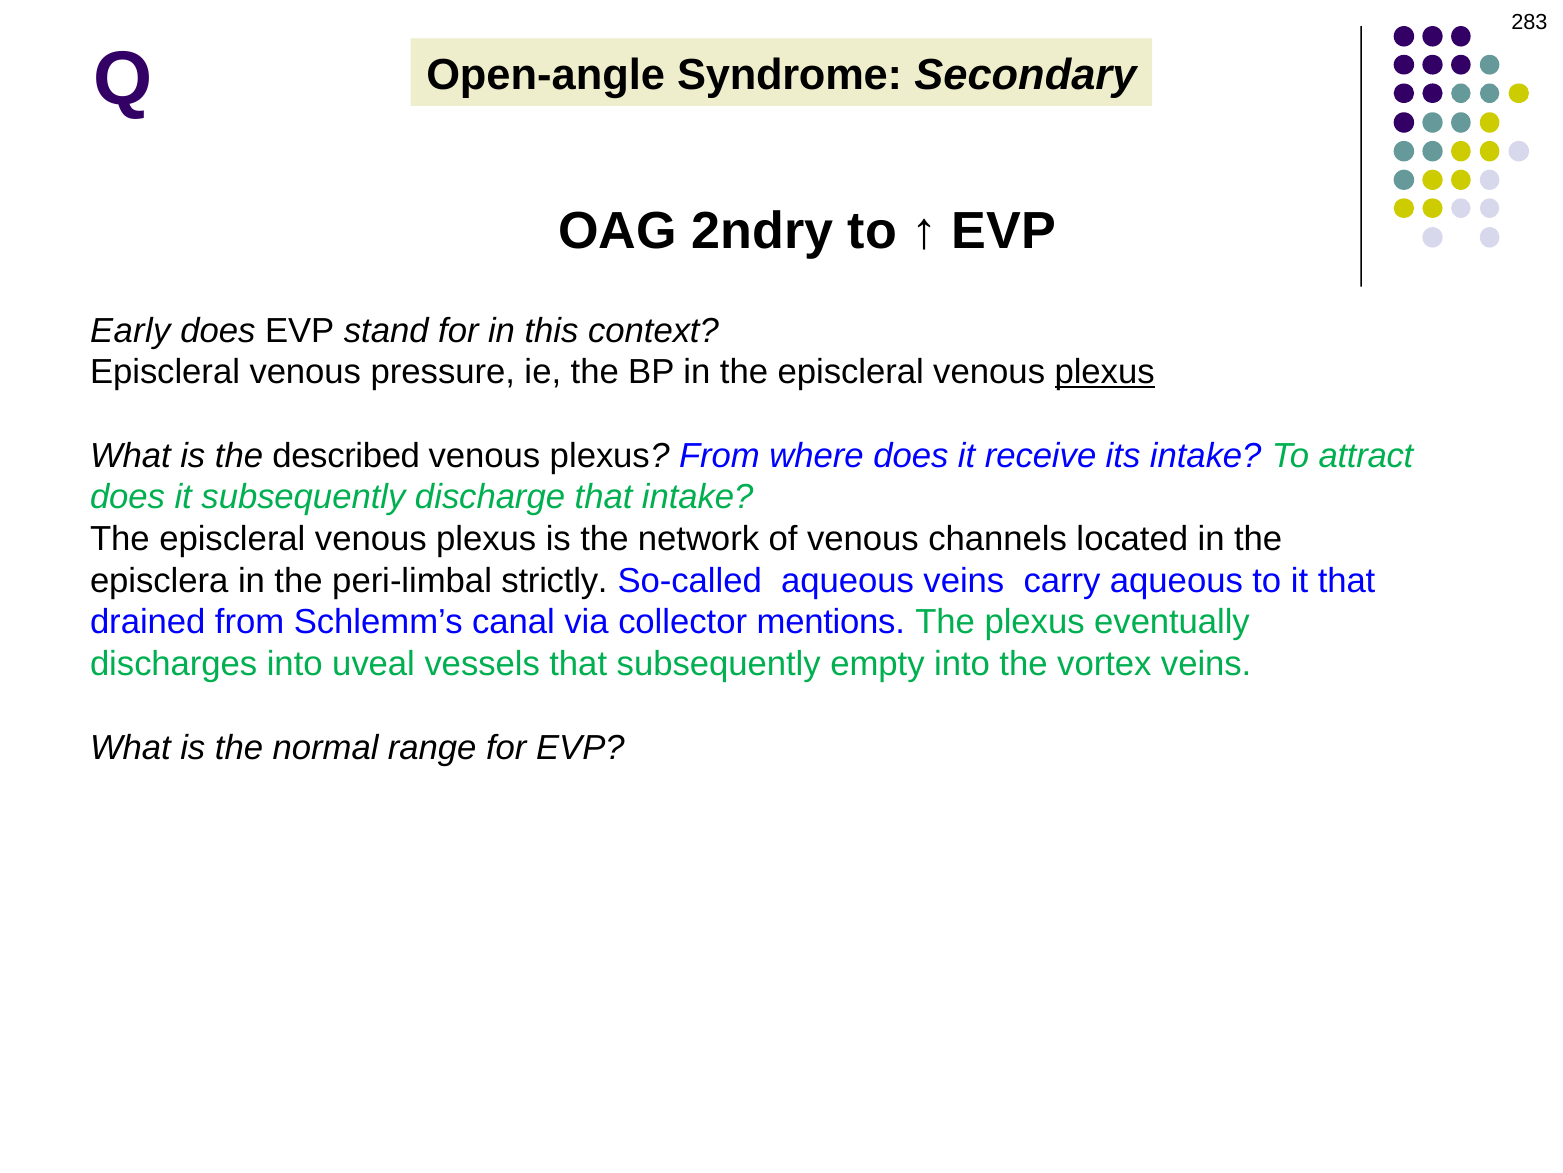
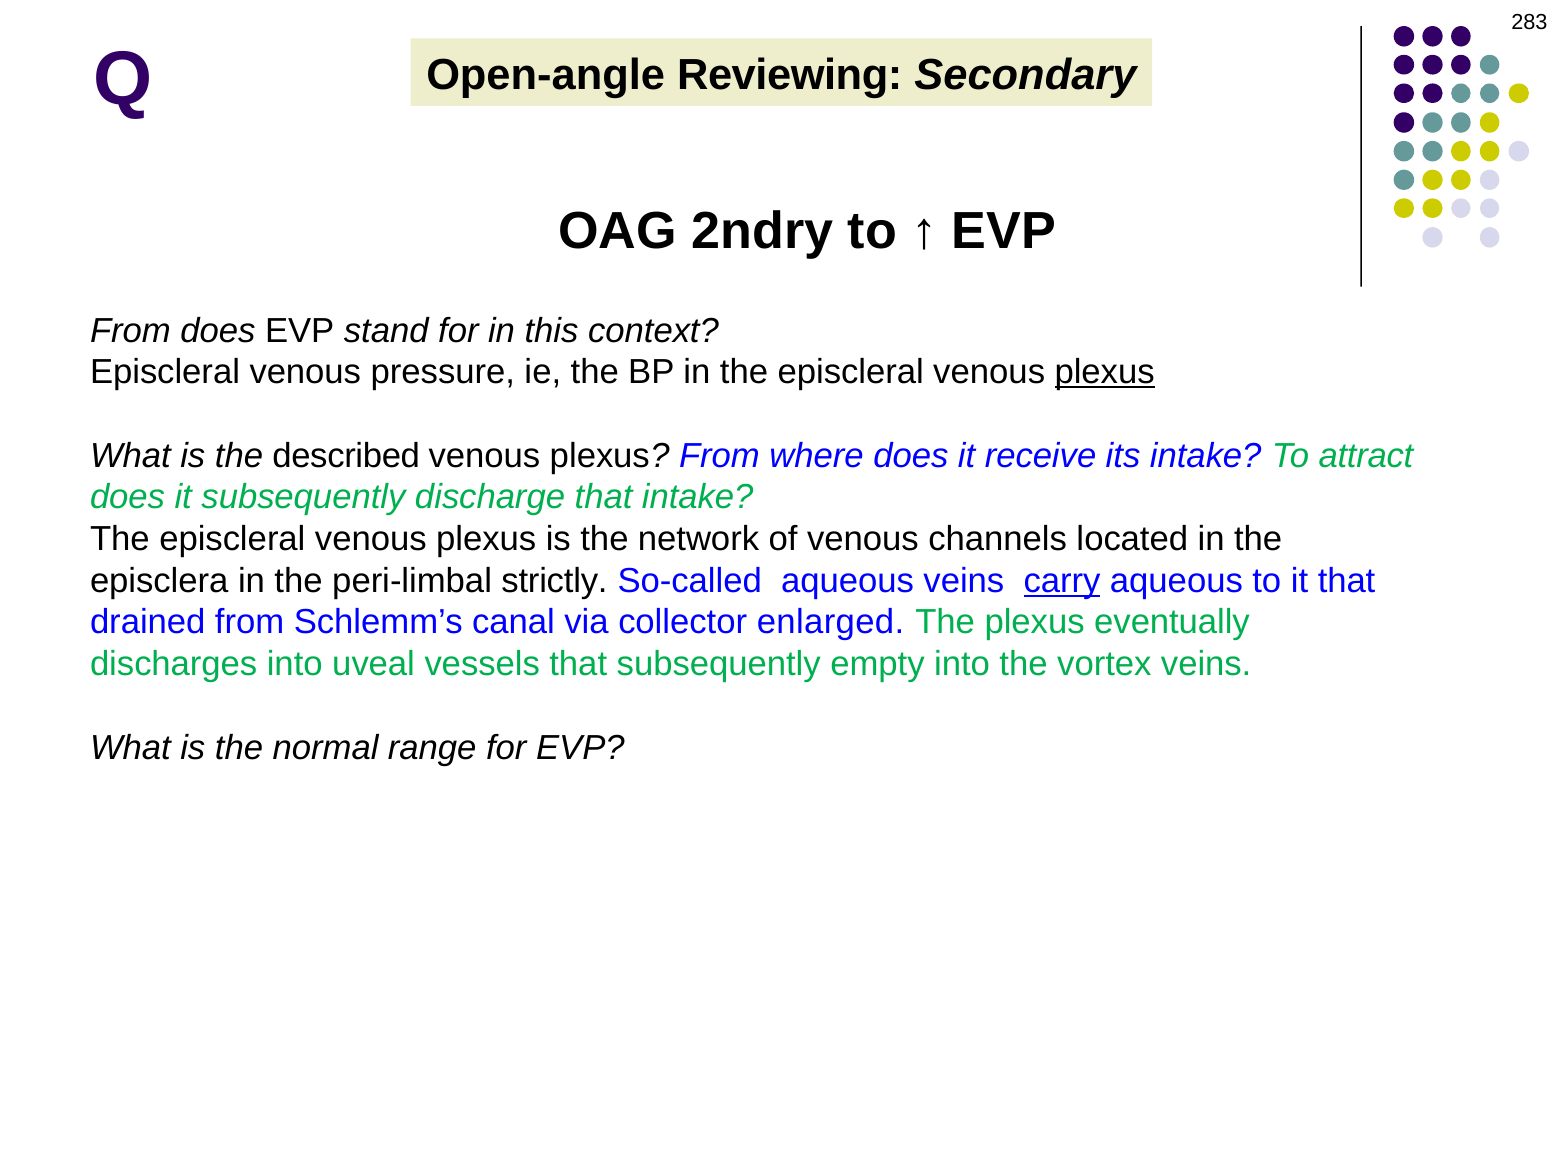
Syndrome: Syndrome -> Reviewing (790, 75)
Early: Early -> From (130, 330)
carry underline: none -> present (1062, 580)
mentions: mentions -> enlarged (830, 622)
